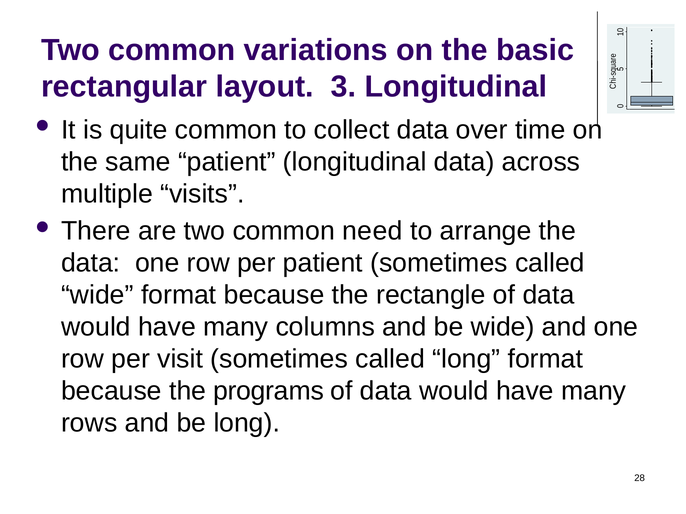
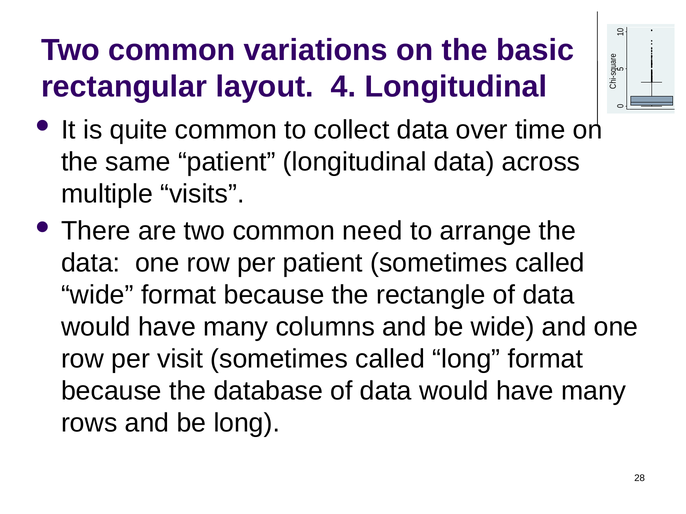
3: 3 -> 4 (343, 87)
programs: programs -> database (268, 392)
